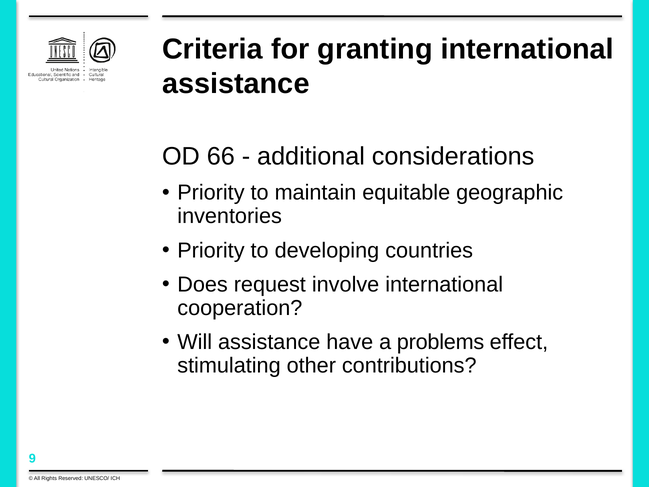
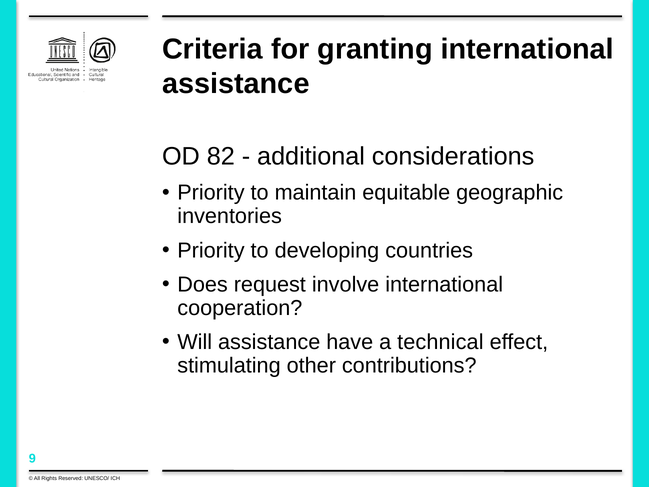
66: 66 -> 82 (221, 157)
problems: problems -> technical (440, 342)
